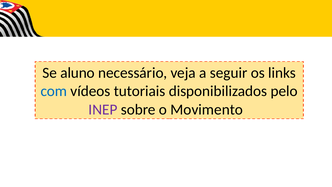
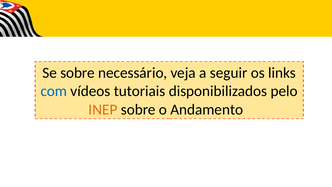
Se aluno: aluno -> sobre (78, 73)
INEP colour: purple -> orange (103, 109)
Movimento: Movimento -> Andamento (207, 109)
